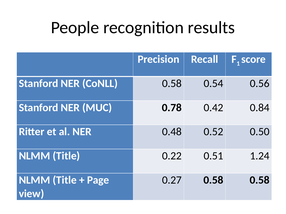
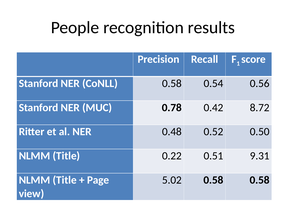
0.84: 0.84 -> 8.72 (260, 108)
1.24: 1.24 -> 9.31 (260, 156)
0.27: 0.27 -> 5.02 (172, 180)
